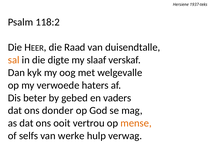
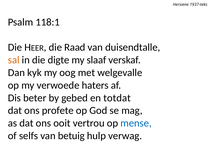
118:2: 118:2 -> 118:1 (48, 22)
vaders: vaders -> totdat (117, 98)
donder: donder -> profete (58, 111)
mense colour: orange -> blue (136, 123)
werke: werke -> betuig (71, 136)
